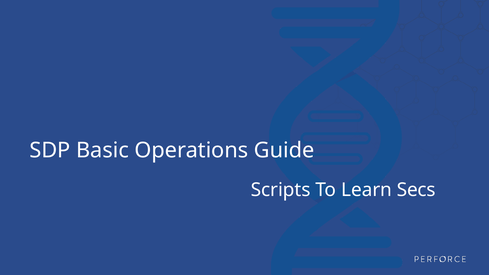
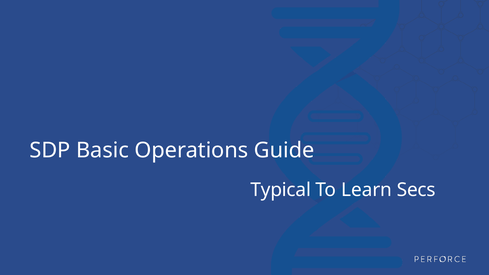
Scripts: Scripts -> Typical (281, 190)
